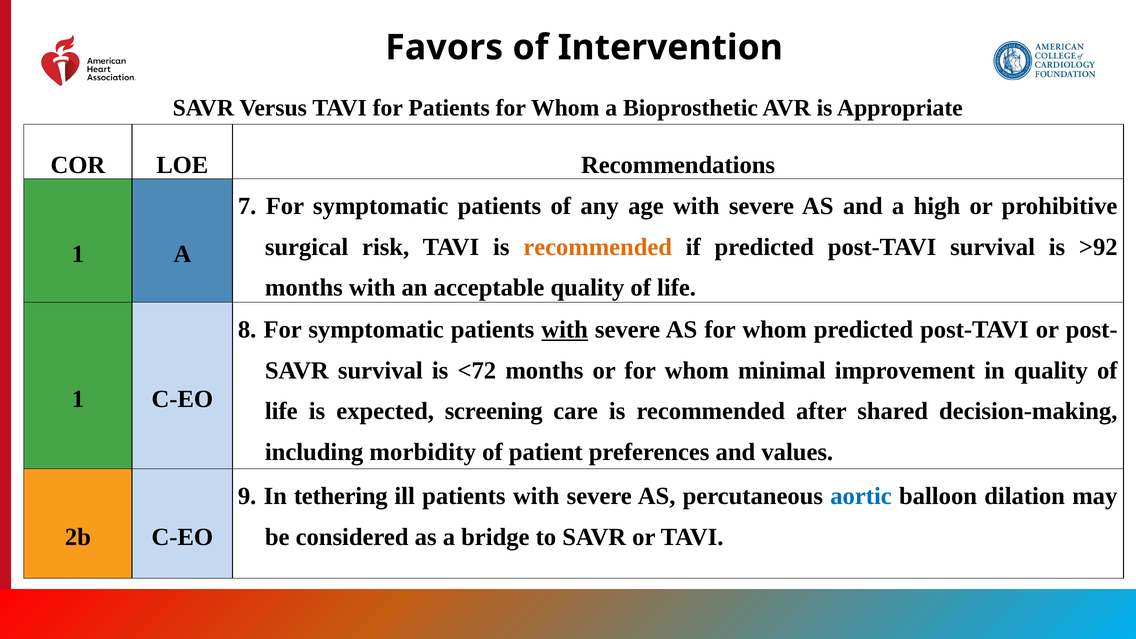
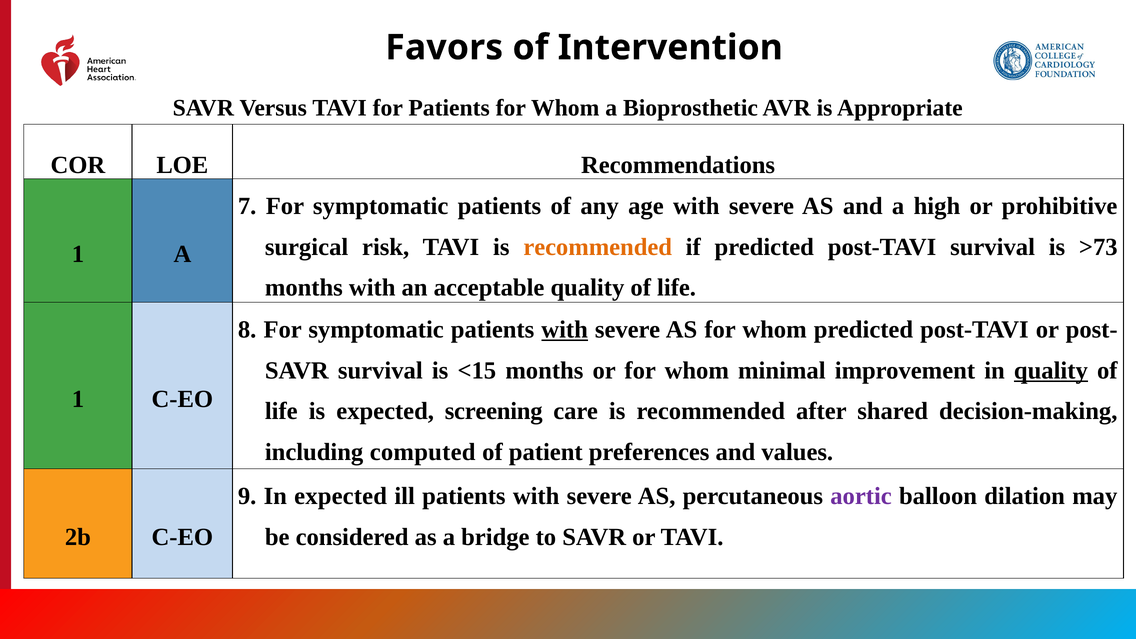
>92: >92 -> >73 (1098, 247)
<72: <72 -> <15 (477, 371)
quality underline: none -> present (1051, 371)
morbidity: morbidity -> computed (423, 452)
In tethering: tethering -> expected (341, 496)
aortic colour: blue -> purple (861, 496)
